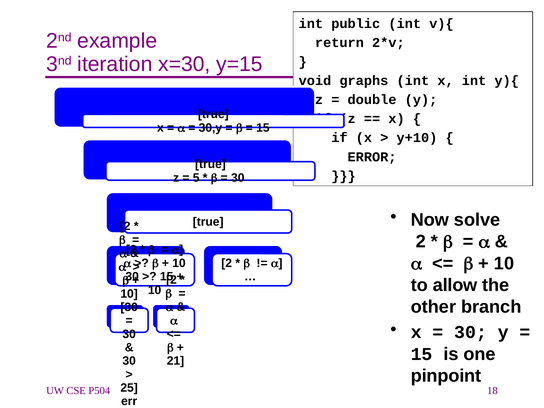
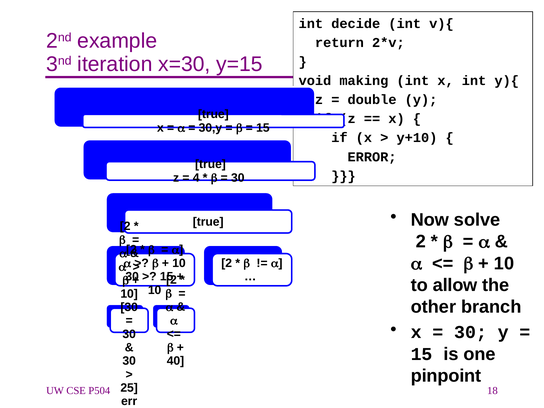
public: public -> decide (356, 24)
graphs: graphs -> making (364, 81)
5: 5 -> 4 (196, 178)
21: 21 -> 40 (175, 361)
